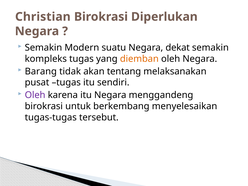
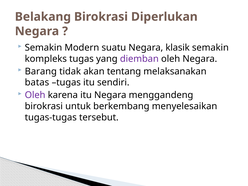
Christian: Christian -> Belakang (43, 17)
dekat: dekat -> klasik (178, 48)
diemban colour: orange -> purple (139, 59)
pusat: pusat -> batas (37, 83)
